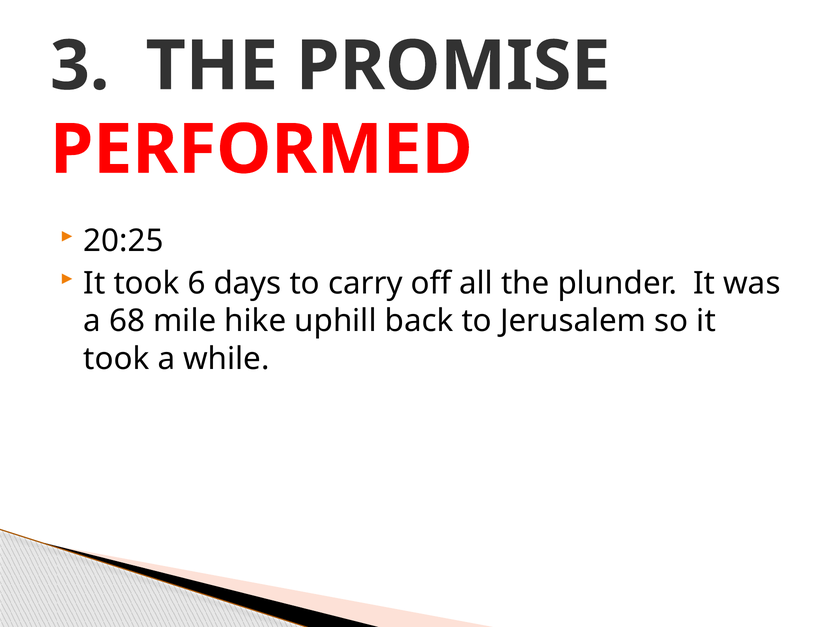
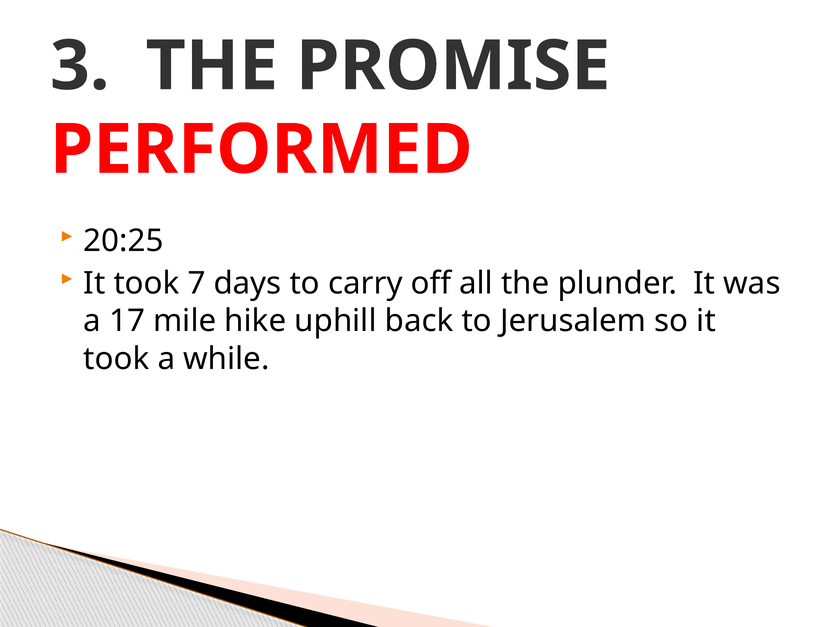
6: 6 -> 7 (197, 283)
68: 68 -> 17 (127, 321)
